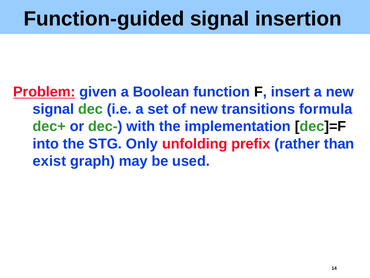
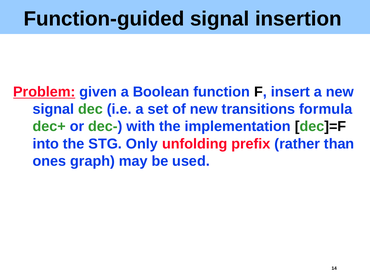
exist: exist -> ones (49, 161)
